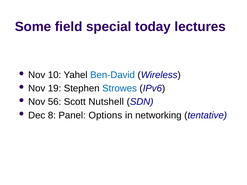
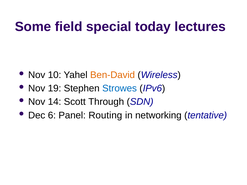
Ben-David colour: blue -> orange (113, 75)
56: 56 -> 14 (55, 102)
Nutshell: Nutshell -> Through (106, 102)
8: 8 -> 6 (52, 115)
Options: Options -> Routing (105, 115)
